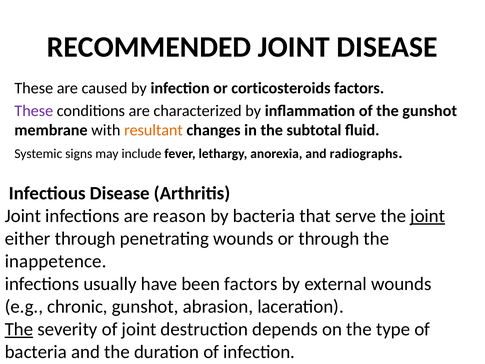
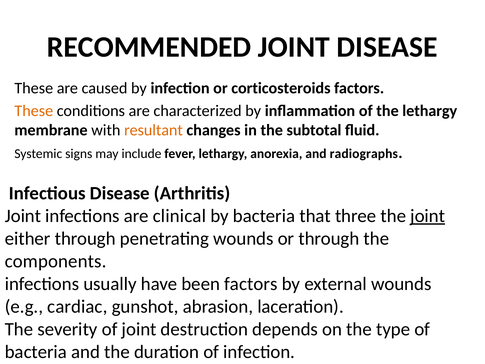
These colour: purple -> orange (34, 111)
the gunshot: gunshot -> lethargy (430, 111)
reason: reason -> clinical (179, 216)
serve: serve -> three (356, 216)
inappetence: inappetence -> components (56, 261)
chronic: chronic -> cardiac (77, 306)
The underline: present -> none (19, 329)
